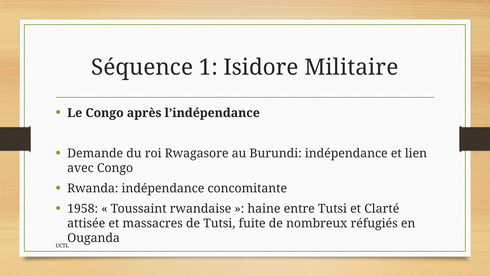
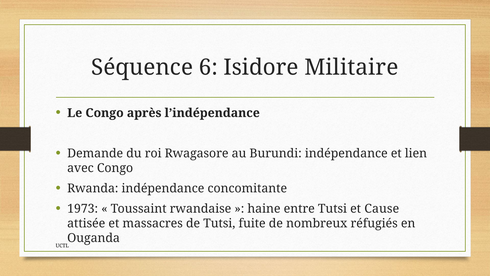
1: 1 -> 6 (208, 67)
1958: 1958 -> 1973 (83, 208)
Clarté: Clarté -> Cause (382, 208)
